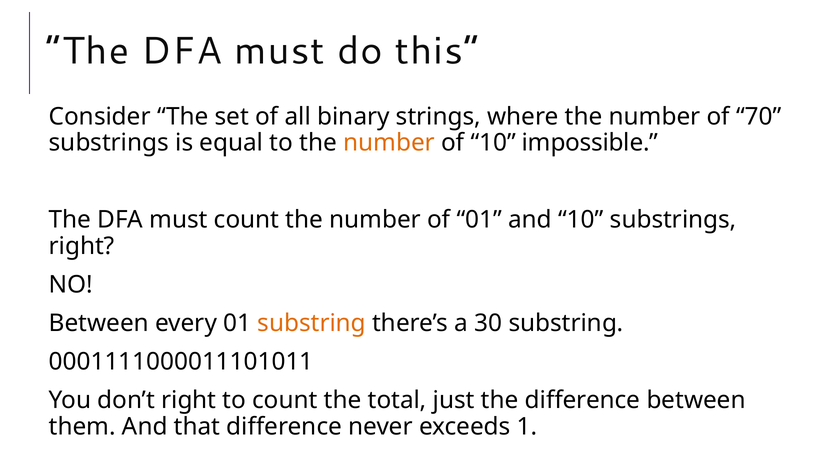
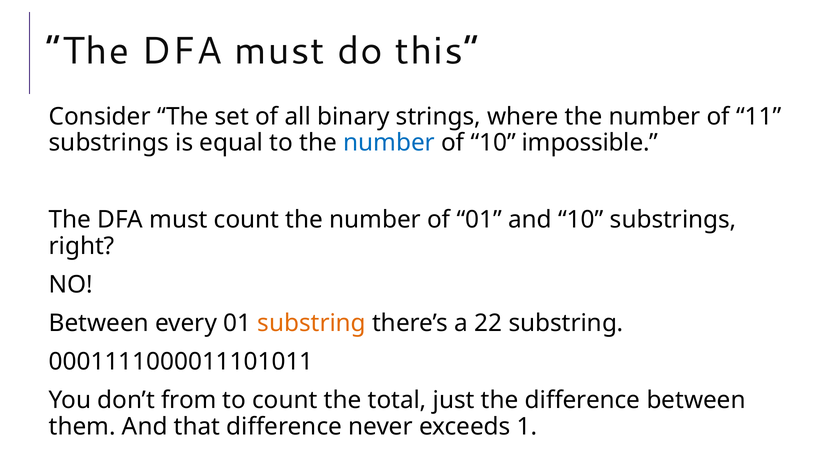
70: 70 -> 11 (759, 117)
number colour: orange -> blue (389, 143)
30: 30 -> 22 (488, 323)
don’t right: right -> from (189, 400)
